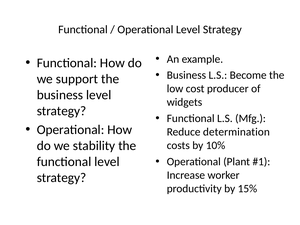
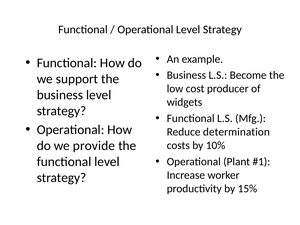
stability: stability -> provide (94, 146)
